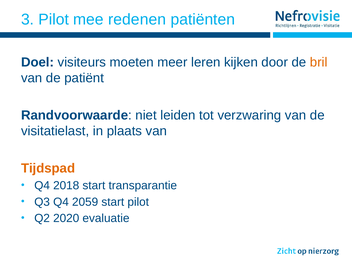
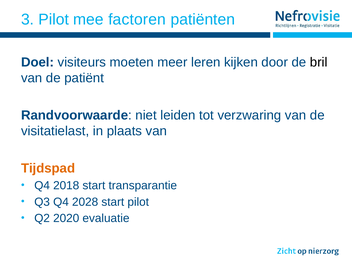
redenen: redenen -> factoren (137, 19)
bril colour: orange -> black (319, 62)
2059: 2059 -> 2028 (85, 202)
